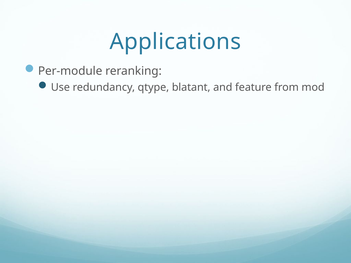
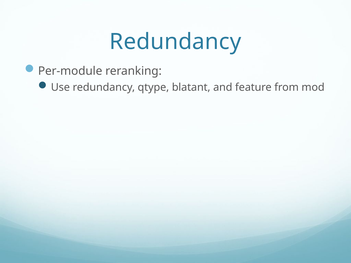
Applications: Applications -> Redundancy (175, 42)
